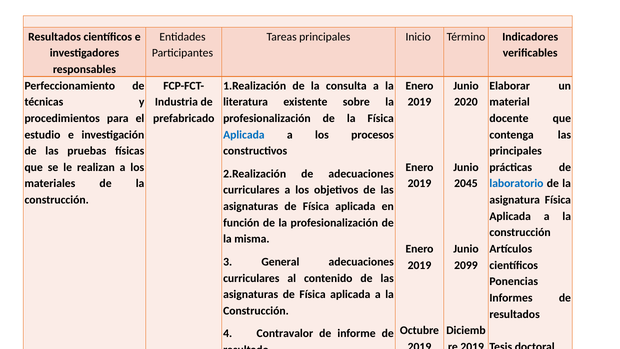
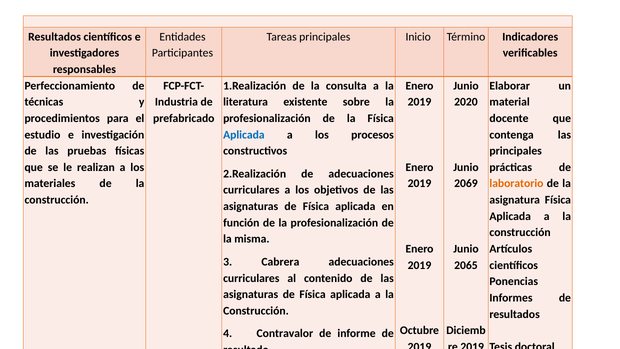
2045: 2045 -> 2069 (466, 184)
laboratorio colour: blue -> orange (516, 184)
General: General -> Cabrera (280, 262)
2099: 2099 -> 2065 (466, 265)
